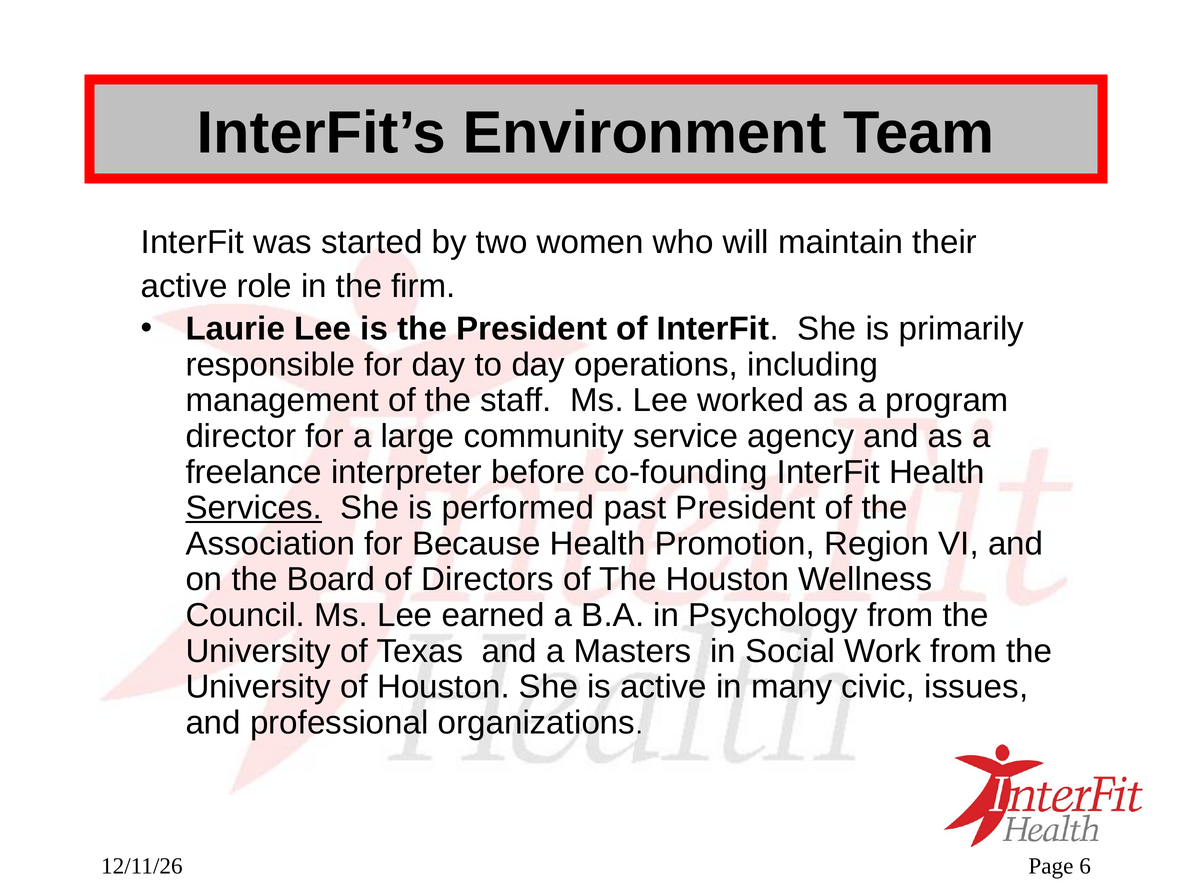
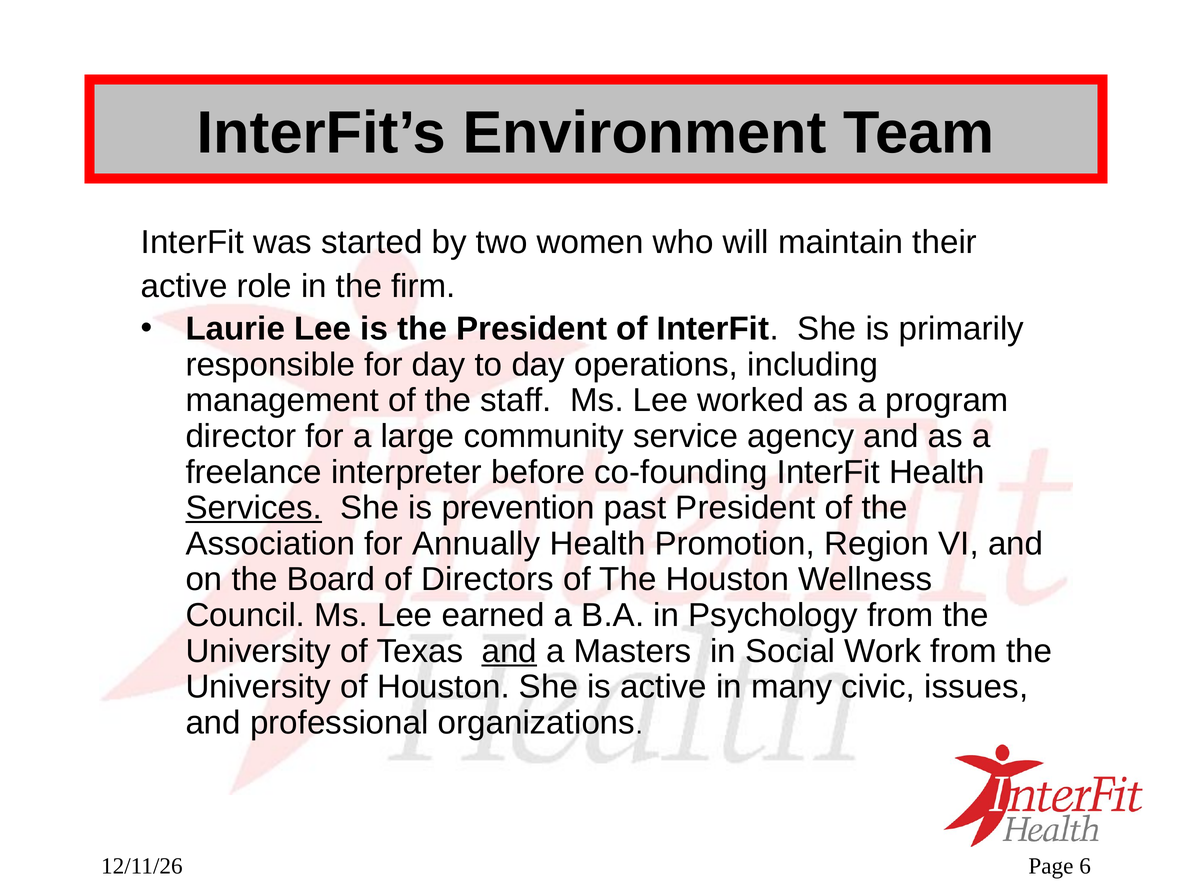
performed: performed -> prevention (518, 508)
Because: Because -> Annually (476, 544)
and underline: none -> present (509, 651)
